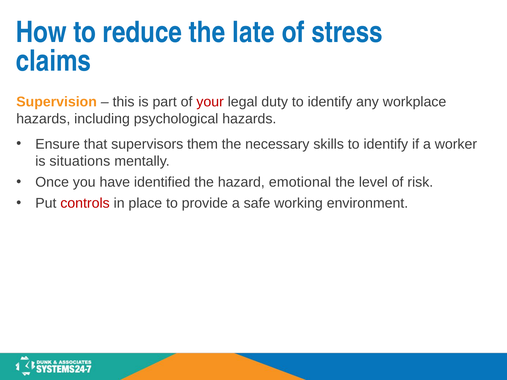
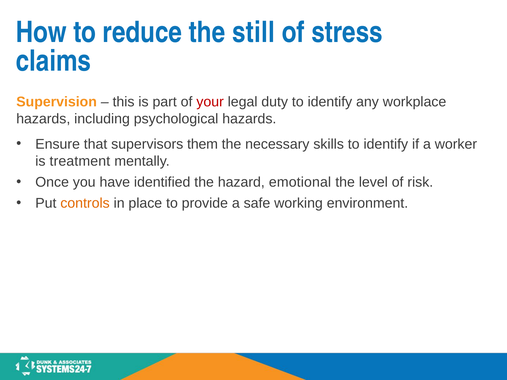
late: late -> still (253, 32)
situations: situations -> treatment (80, 161)
controls colour: red -> orange (85, 203)
